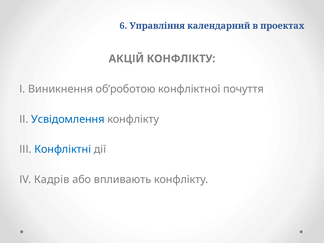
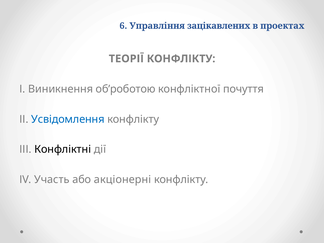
календарний: календарний -> зацікавлених (219, 26)
АКЦІЙ: АКЦІЙ -> ТЕОРІЇ (126, 59)
Конфліктні colour: blue -> black (63, 149)
Кадрів: Кадрів -> Участь (52, 180)
впливають: впливають -> акціонерні (122, 180)
